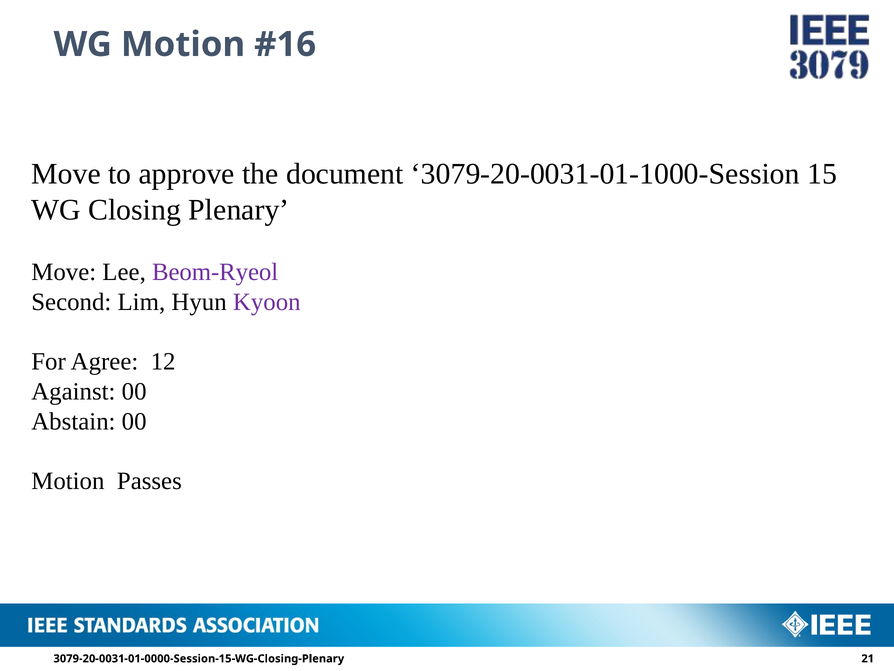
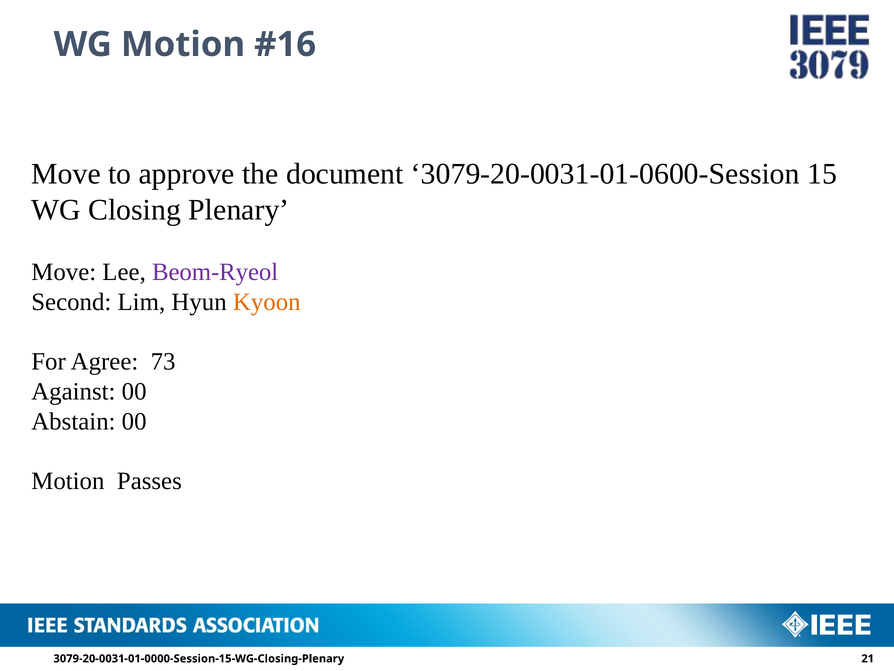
3079-20-0031-01-1000-Session: 3079-20-0031-01-1000-Session -> 3079-20-0031-01-0600-Session (605, 174)
Kyoon colour: purple -> orange (267, 302)
12: 12 -> 73 (163, 361)
